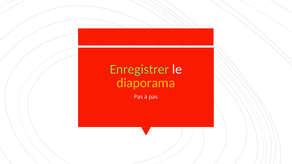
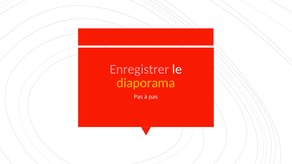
Enregistrer colour: light green -> pink (139, 69)
